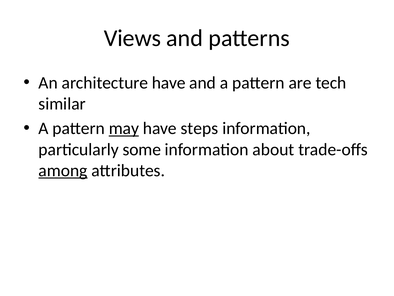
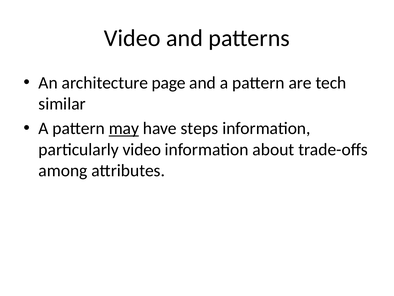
Views: Views -> Video (132, 38)
architecture have: have -> page (169, 83)
particularly some: some -> video (142, 149)
among underline: present -> none (63, 170)
